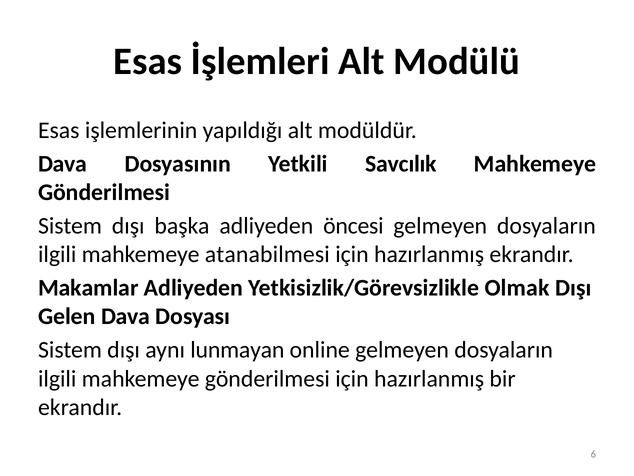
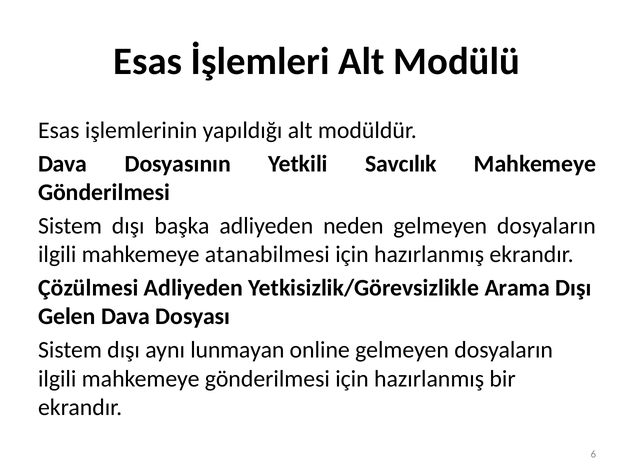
öncesi: öncesi -> neden (353, 226)
Makamlar: Makamlar -> Çözülmesi (88, 288)
Olmak: Olmak -> Arama (517, 288)
